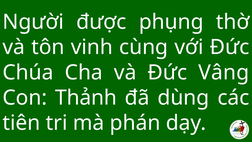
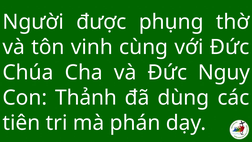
Vâng: Vâng -> Nguy (224, 72)
